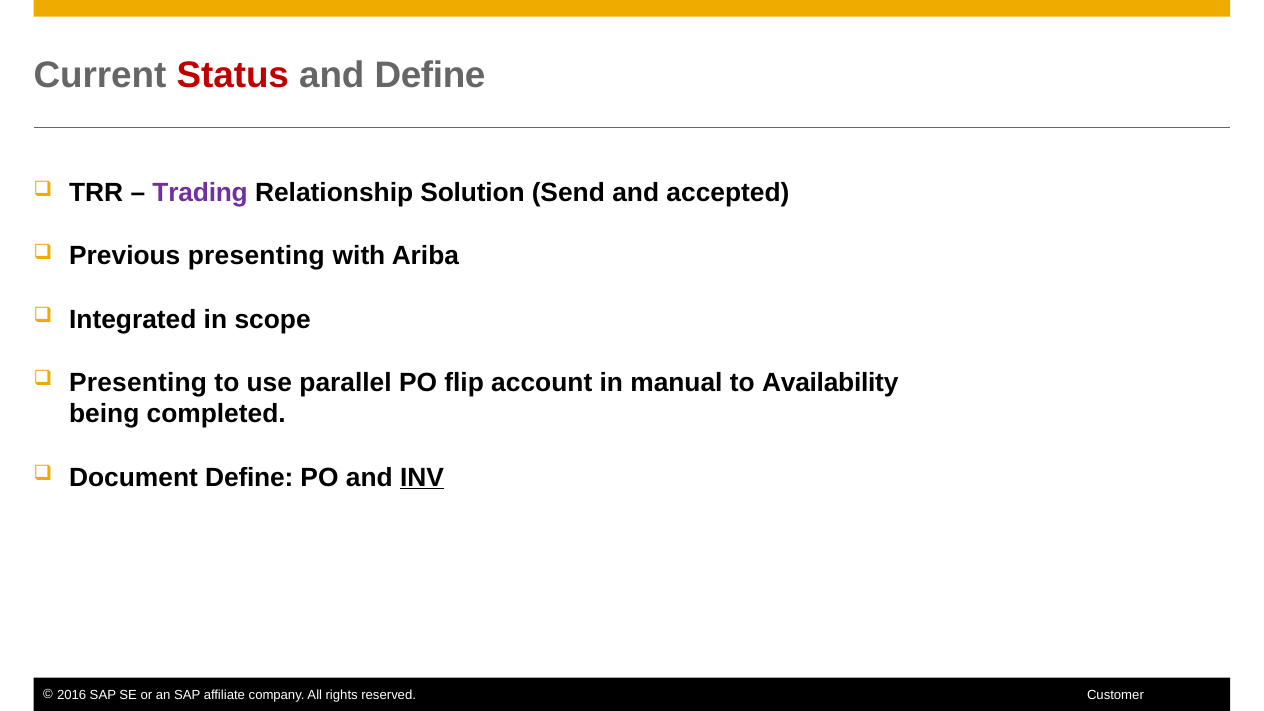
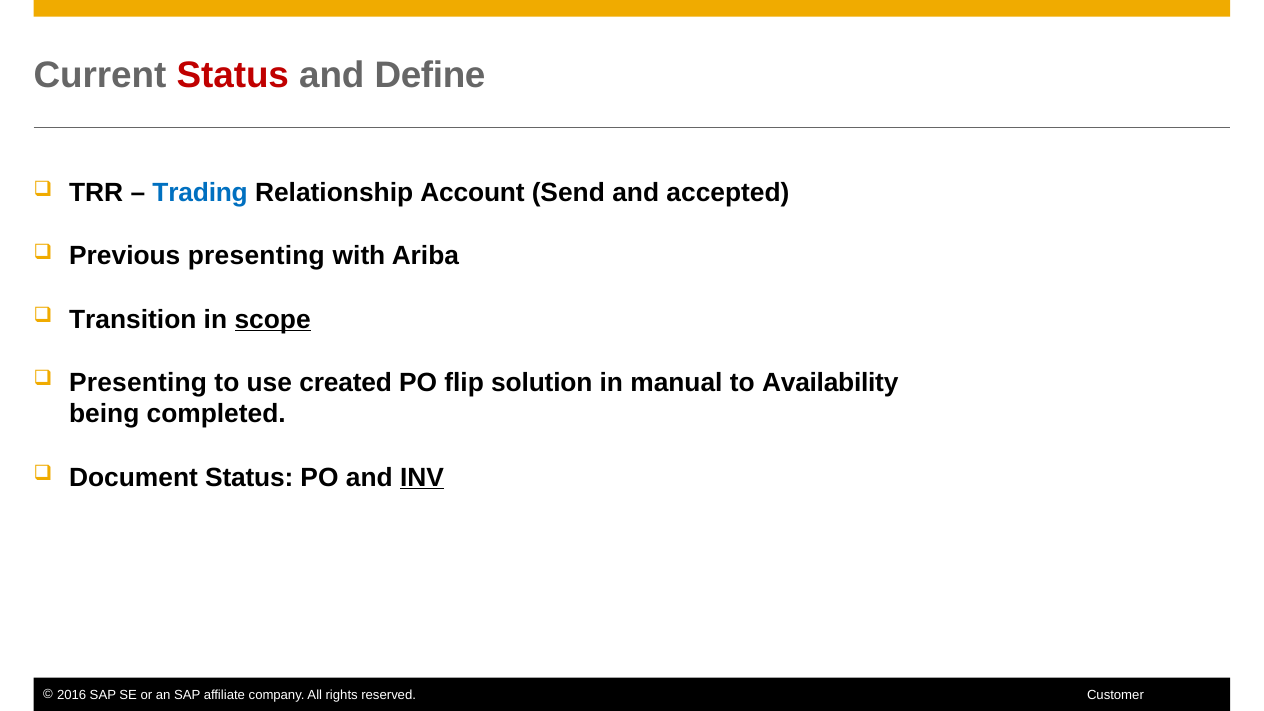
Trading colour: purple -> blue (200, 193)
Solution: Solution -> Account (473, 193)
Integrated: Integrated -> Transition (133, 319)
scope underline: none -> present (273, 319)
parallel: parallel -> created (346, 383)
account: account -> solution (542, 383)
Document Define: Define -> Status (249, 477)
